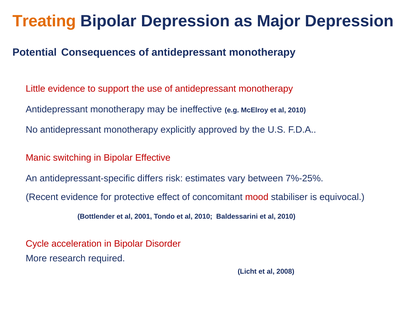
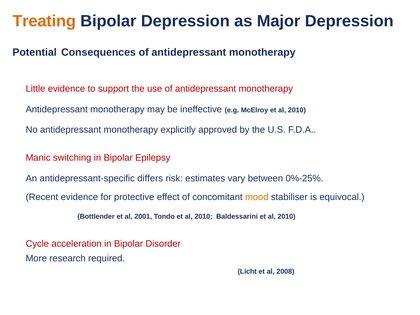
Effective: Effective -> Epilepsy (153, 158)
7%-25%: 7%-25% -> 0%-25% (304, 178)
mood colour: red -> orange (257, 197)
